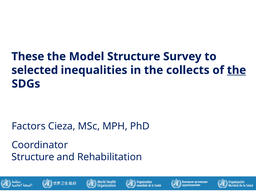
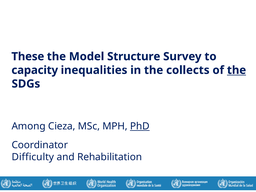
selected: selected -> capacity (35, 70)
Factors: Factors -> Among (29, 126)
PhD underline: none -> present (140, 126)
Structure: Structure -> Difficulty (33, 157)
